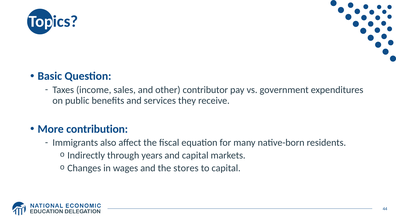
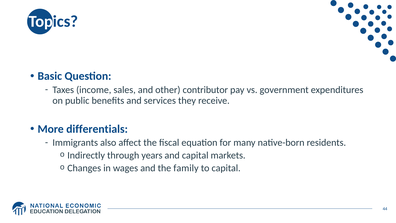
contribution: contribution -> differentials (97, 129)
stores: stores -> family (186, 168)
